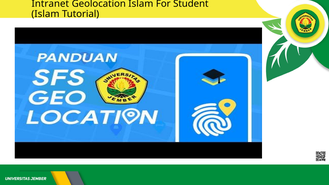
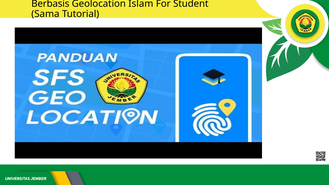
Intranet: Intranet -> Berbasis (50, 4)
Islam: Islam -> Sama (45, 14)
